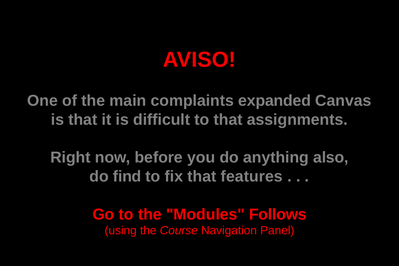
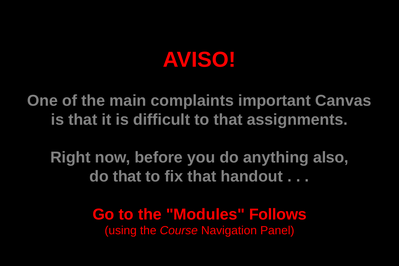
expanded: expanded -> important (275, 101)
do find: find -> that (127, 176)
features: features -> handout (252, 176)
